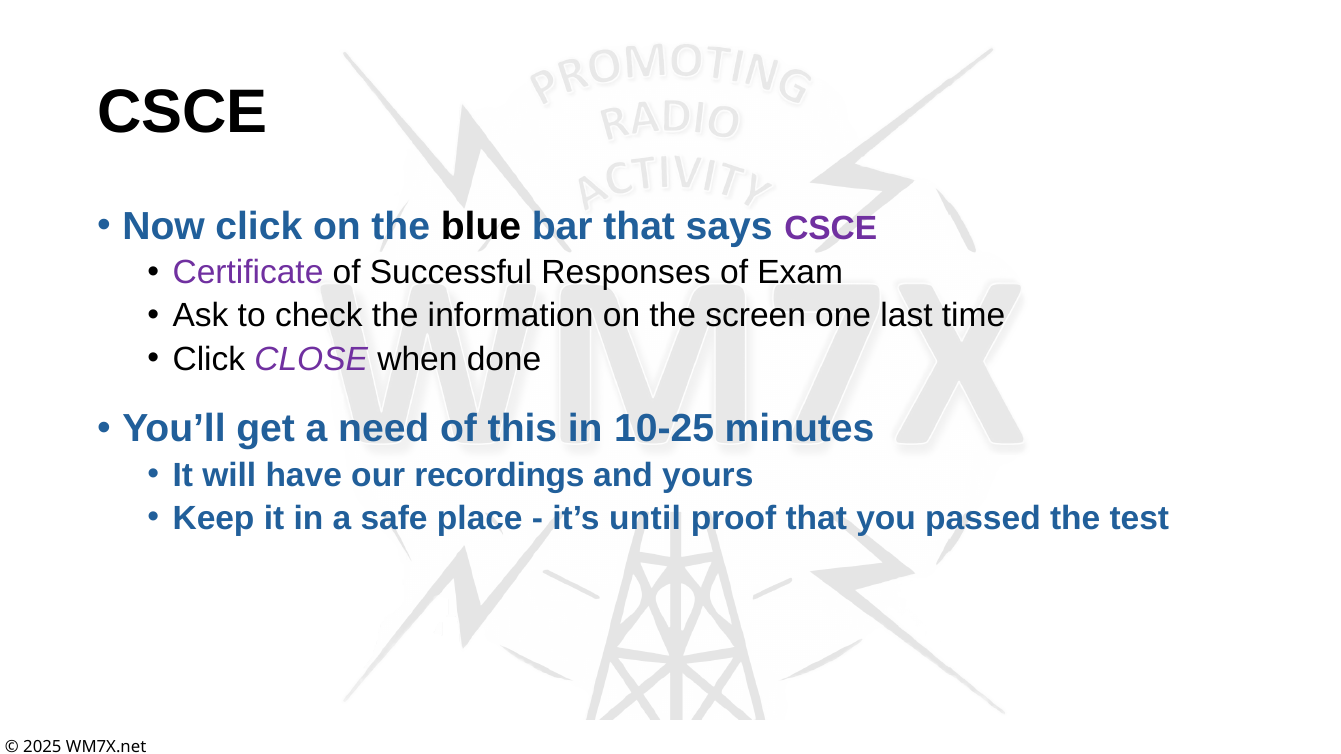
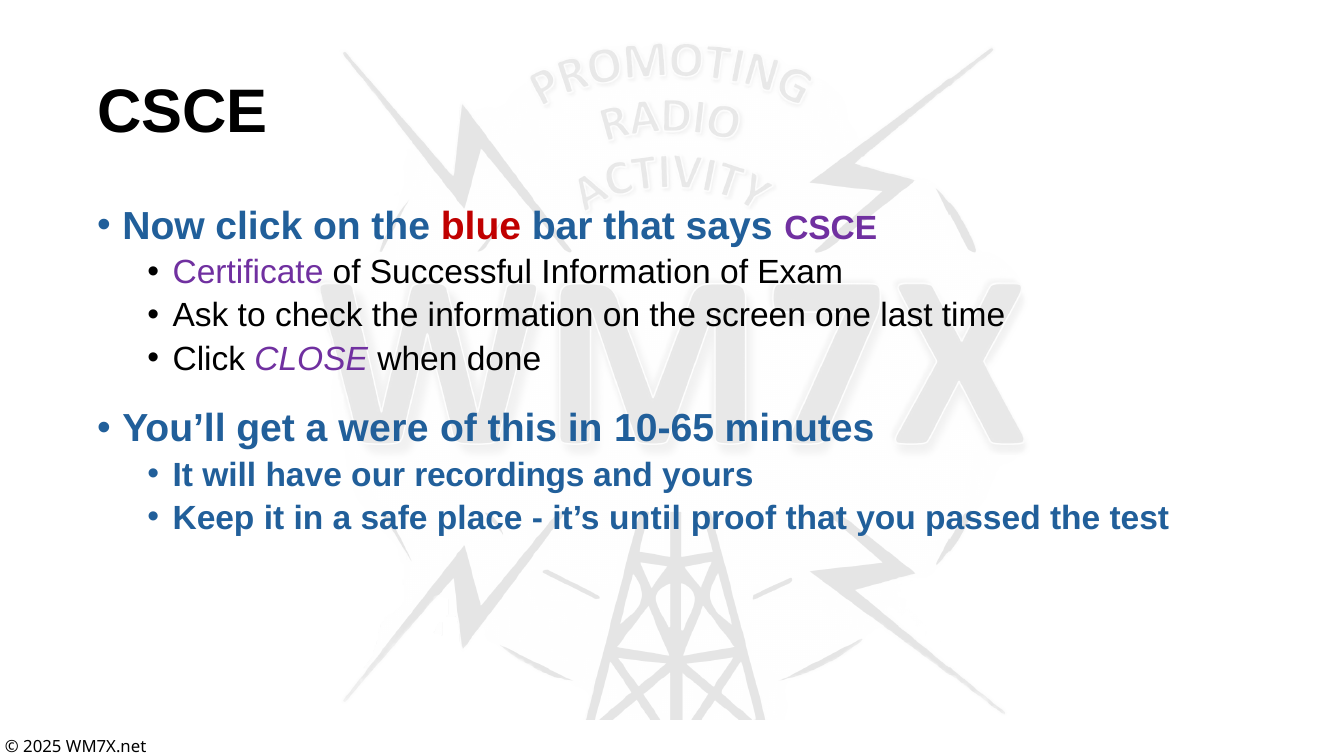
blue colour: black -> red (481, 227)
Successful Responses: Responses -> Information (626, 273)
need: need -> were (384, 429)
10-25: 10-25 -> 10-65 (664, 429)
